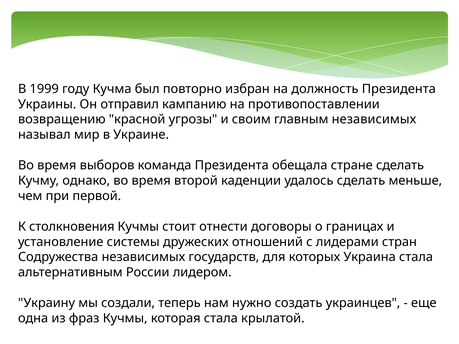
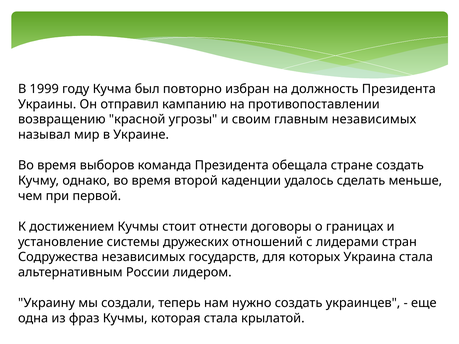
стране сделать: сделать -> создать (400, 165)
столкновения: столкновения -> достижением (72, 227)
